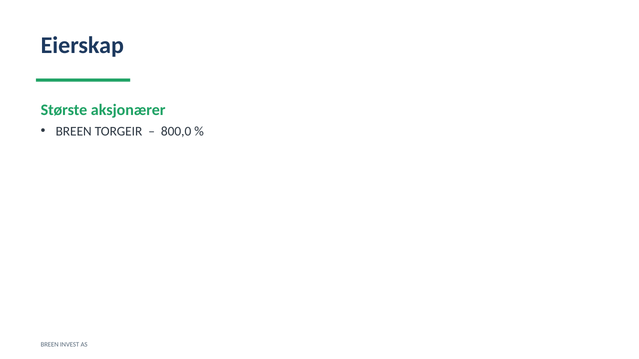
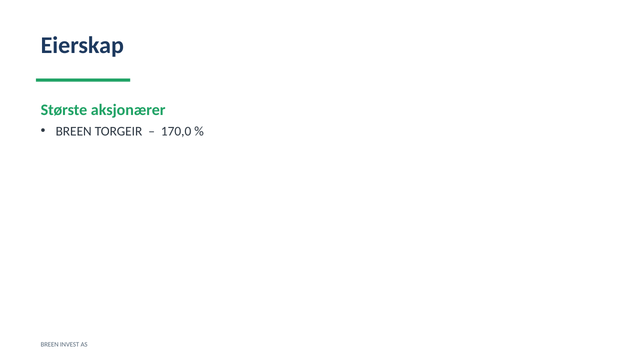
800,0: 800,0 -> 170,0 (176, 131)
